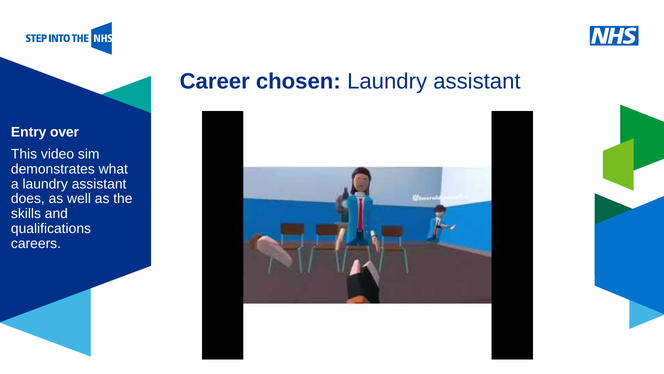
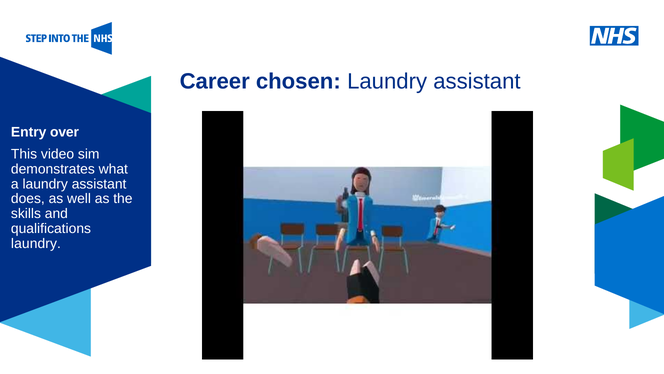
careers: careers -> laundry (36, 243)
